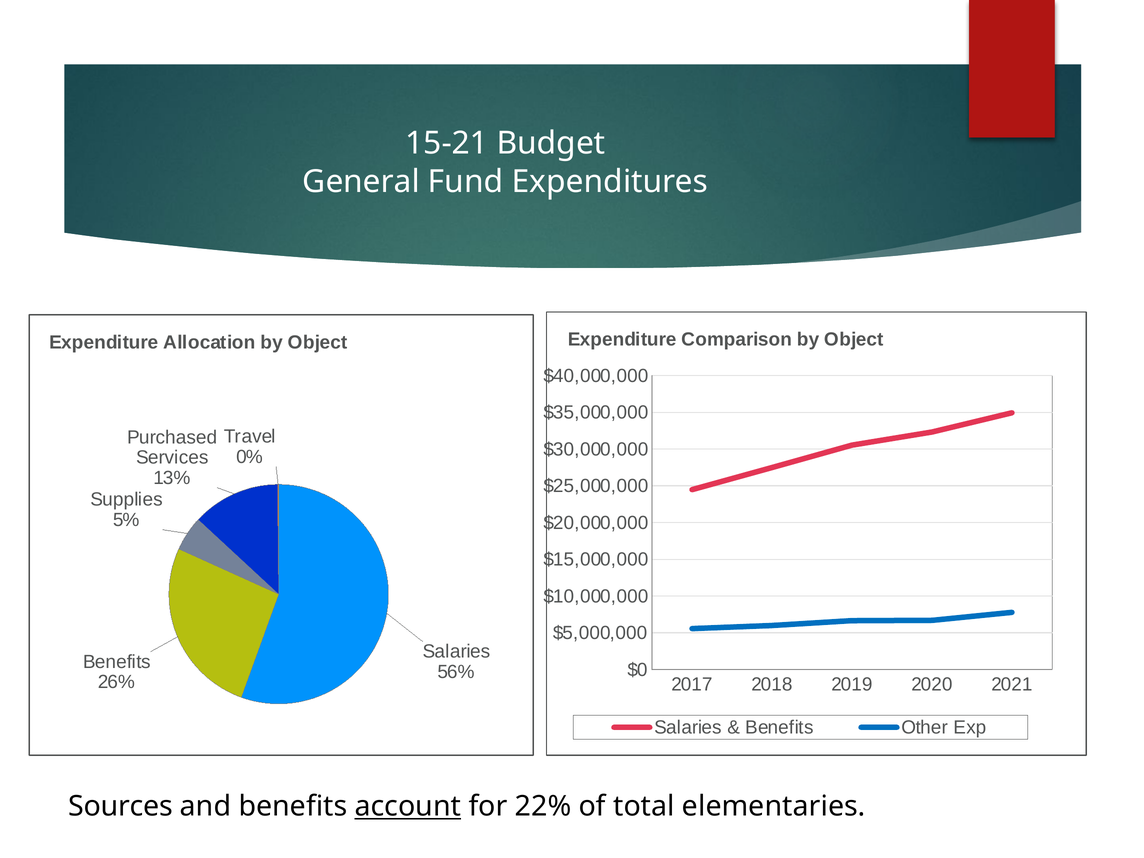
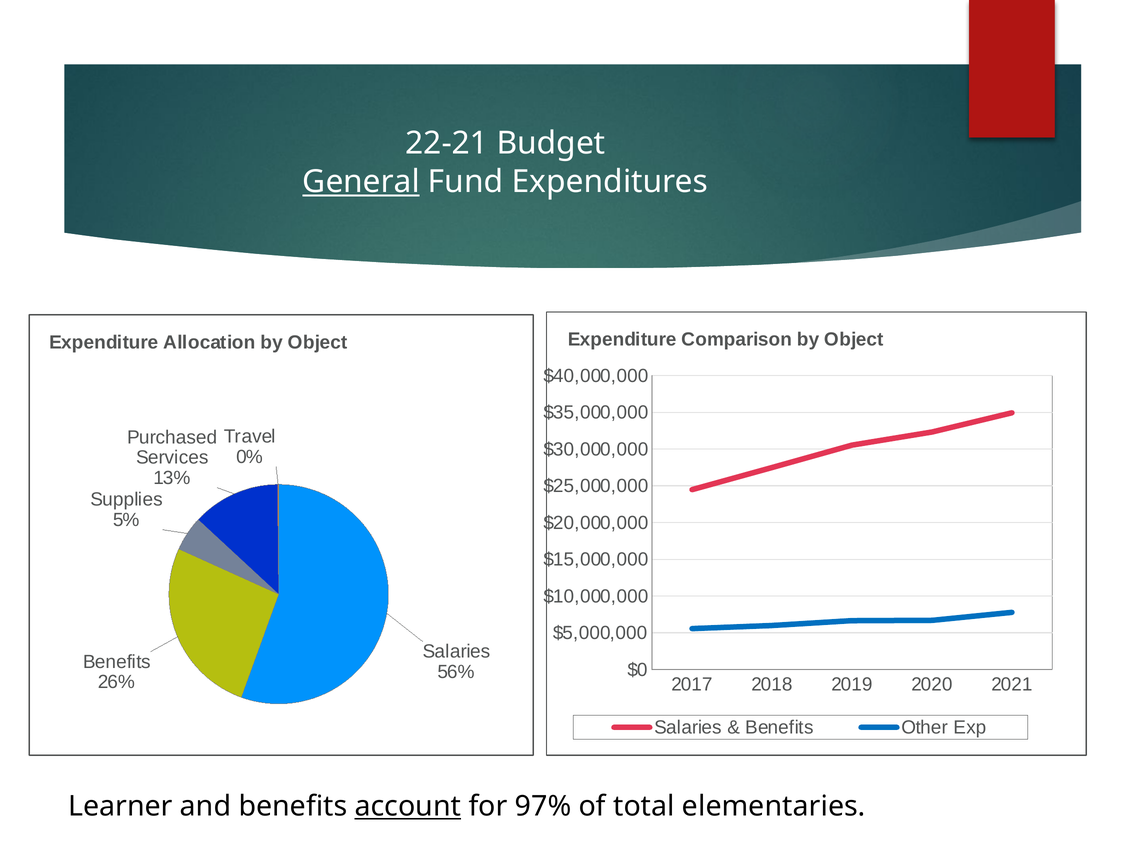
15-21: 15-21 -> 22-21 (447, 143)
General underline: none -> present (361, 182)
Sources: Sources -> Learner (121, 806)
22%: 22% -> 97% (543, 806)
